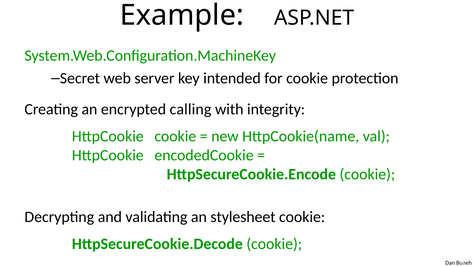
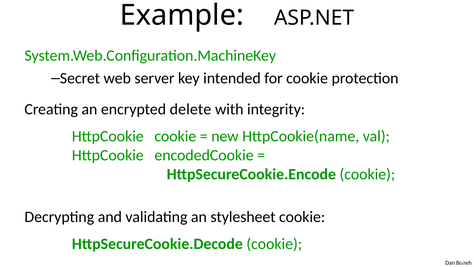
calling: calling -> delete (190, 109)
